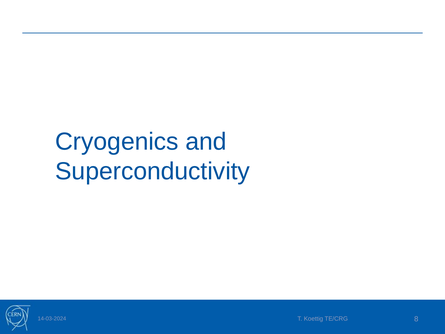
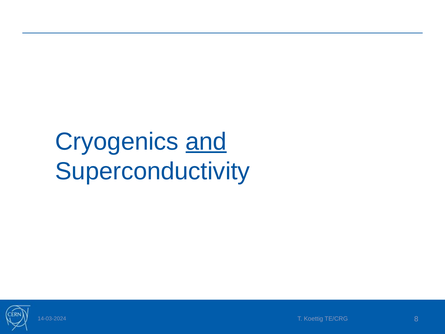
and underline: none -> present (206, 141)
